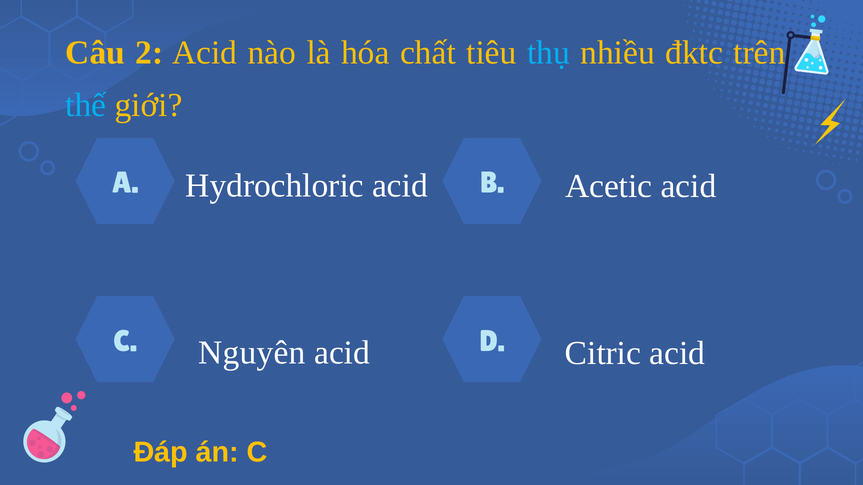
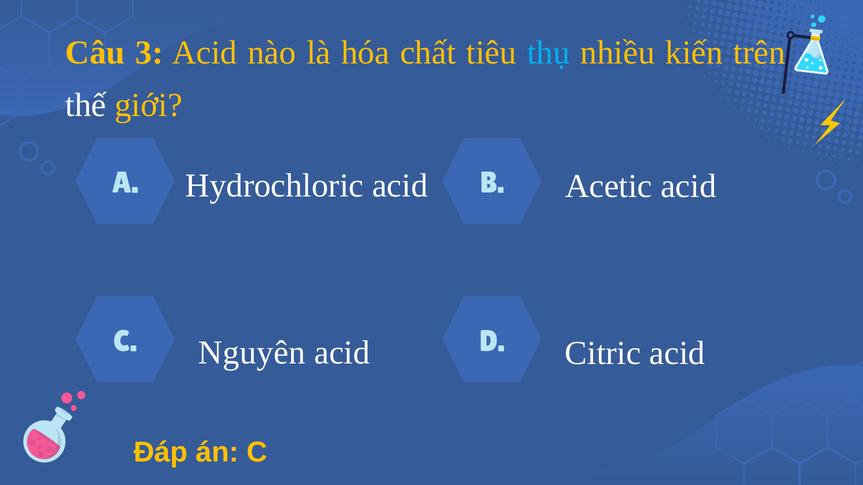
2: 2 -> 3 (149, 53)
đktc: đktc -> kiến (694, 53)
thế colour: light blue -> white (86, 105)
